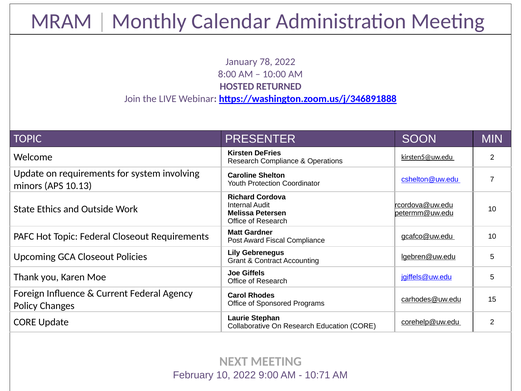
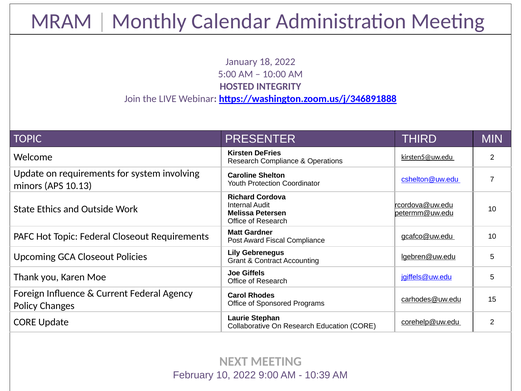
78: 78 -> 18 (266, 62)
8:00: 8:00 -> 5:00 (227, 74)
RETURNED: RETURNED -> INTEGRITY (279, 87)
SOON: SOON -> THIRD (419, 139)
10:71: 10:71 -> 10:39 (318, 375)
